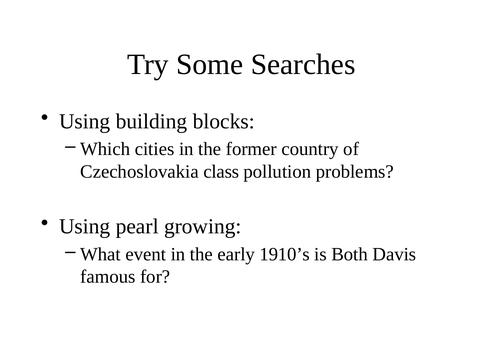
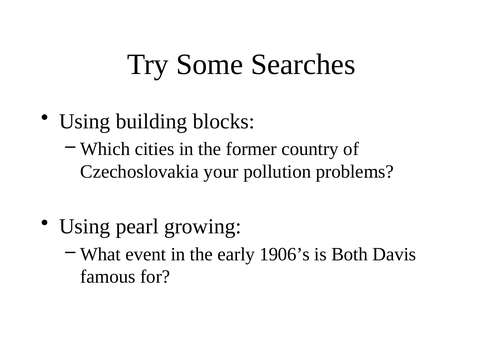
class: class -> your (221, 172)
1910’s: 1910’s -> 1906’s (285, 254)
